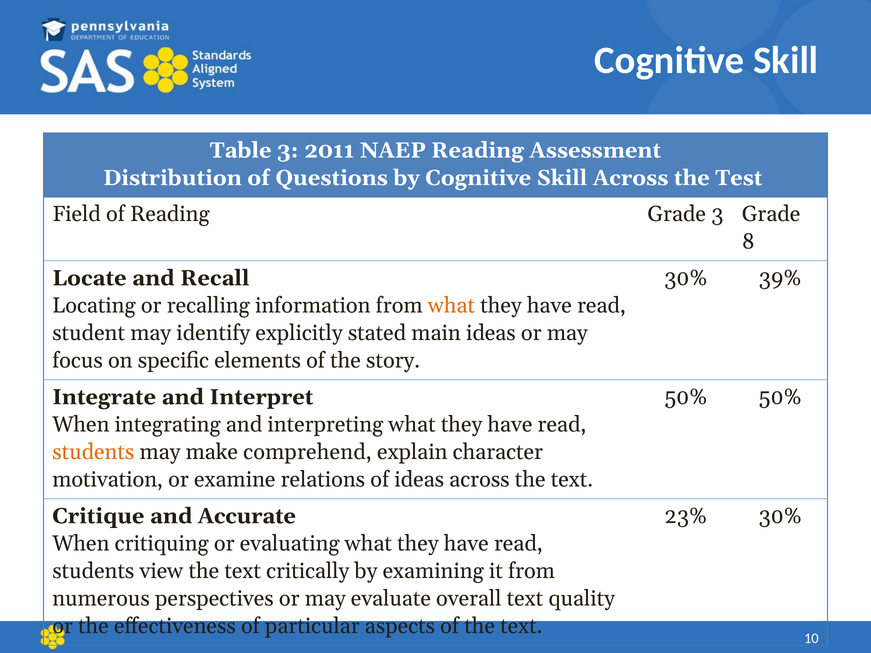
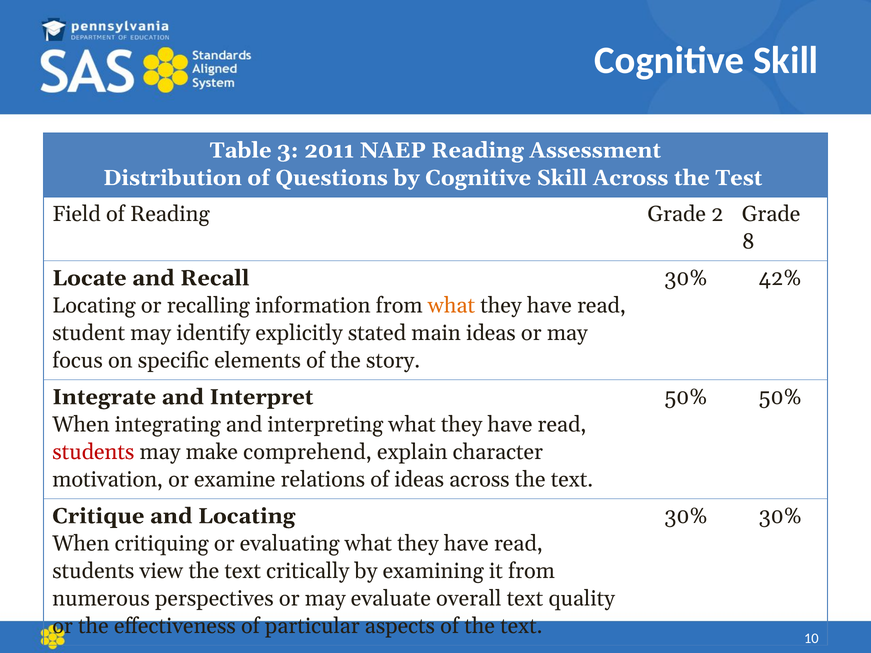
Grade 3: 3 -> 2 (717, 214)
39%: 39% -> 42% (780, 278)
students colour: orange -> red (93, 452)
and Accurate: Accurate -> Locating (247, 516)
23%: 23% -> 30% (686, 516)
